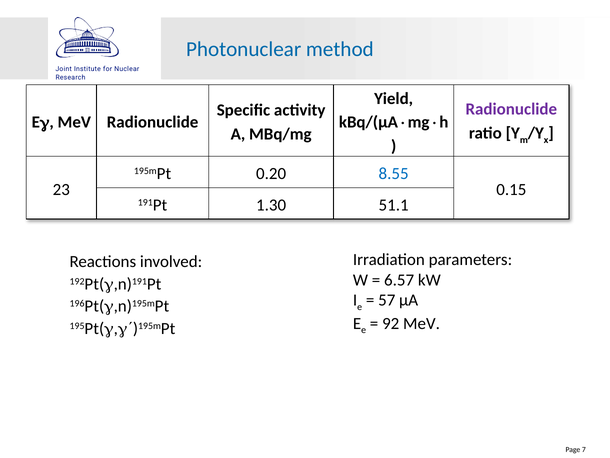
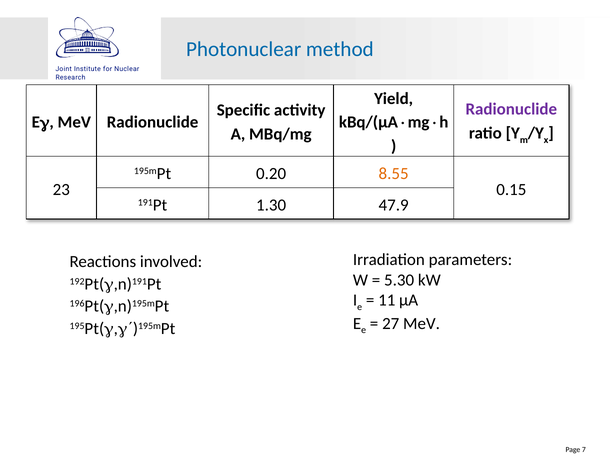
8.55 colour: blue -> orange (394, 174)
51.1: 51.1 -> 47.9 (394, 205)
6.57: 6.57 -> 5.30 (399, 280)
57: 57 -> 11 (387, 300)
92: 92 -> 27 (391, 323)
